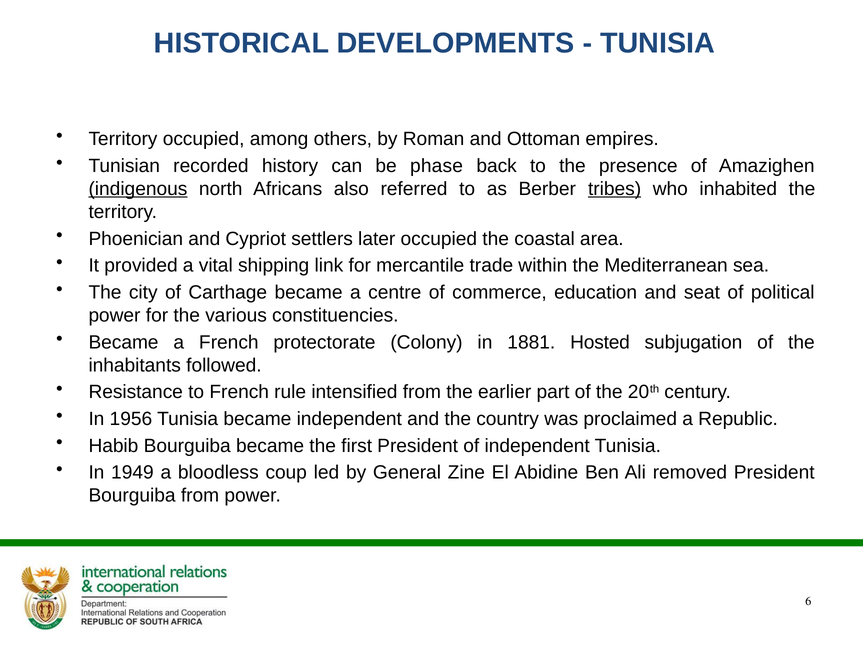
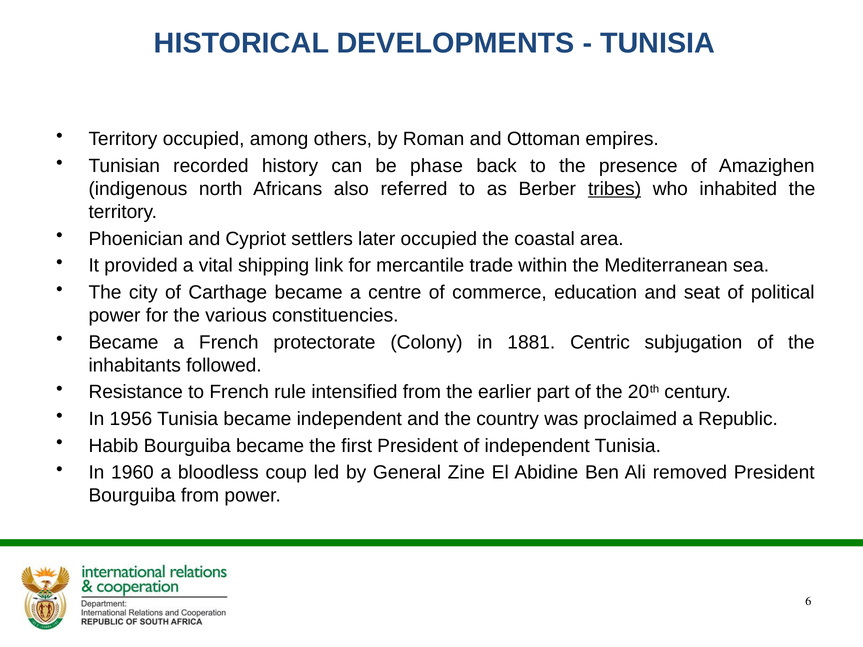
indigenous underline: present -> none (138, 189)
Hosted: Hosted -> Centric (600, 342)
1949: 1949 -> 1960 (132, 473)
